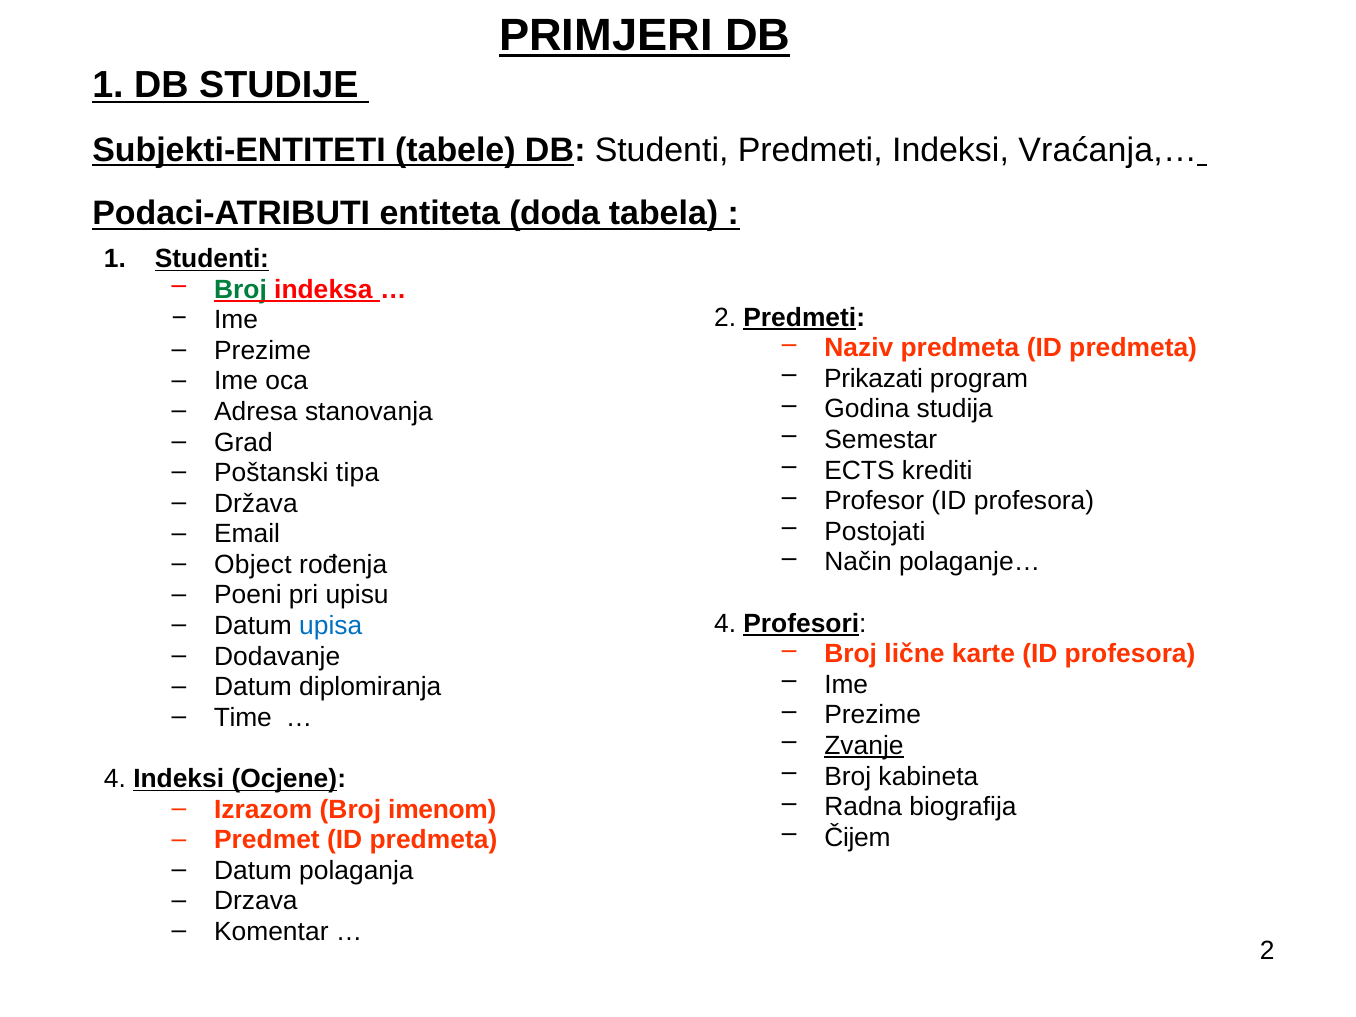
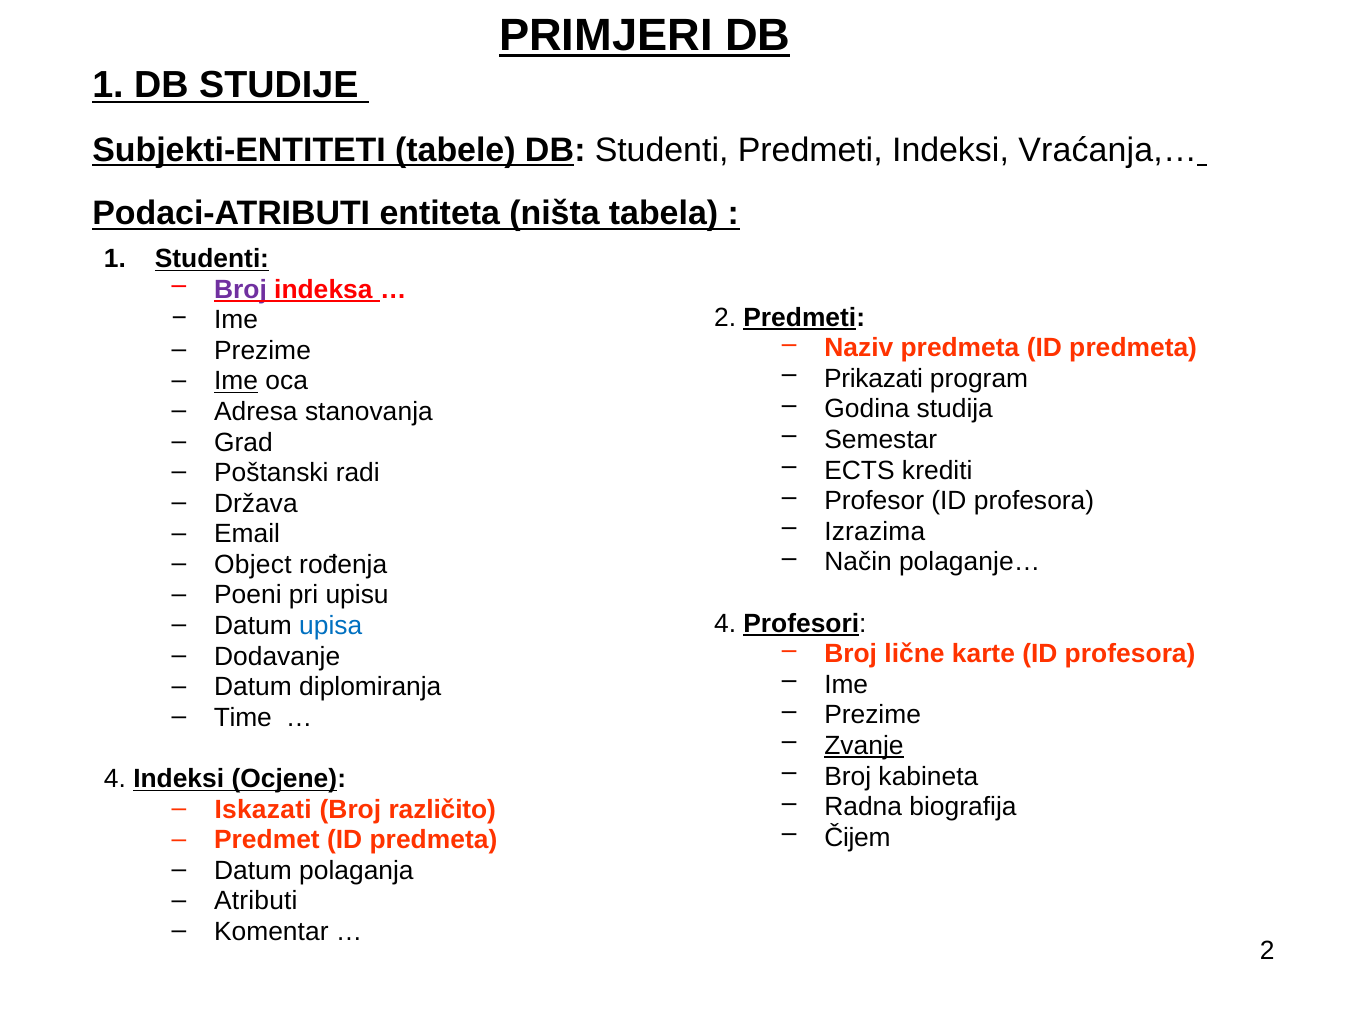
doda: doda -> ništa (555, 214)
Broj colour: green -> purple (240, 289)
Ime underline: none -> present (236, 381)
tipa: tipa -> radi (358, 473)
Postojati: Postojati -> Izrazima (875, 532)
Izrazom: Izrazom -> Iskazati (263, 809)
imenom: imenom -> različito (442, 809)
Drzava: Drzava -> Atributi (256, 901)
